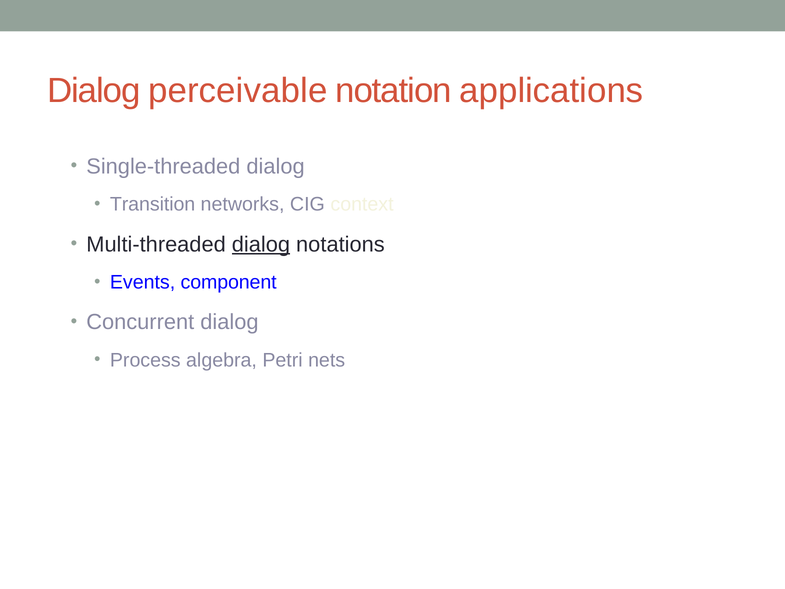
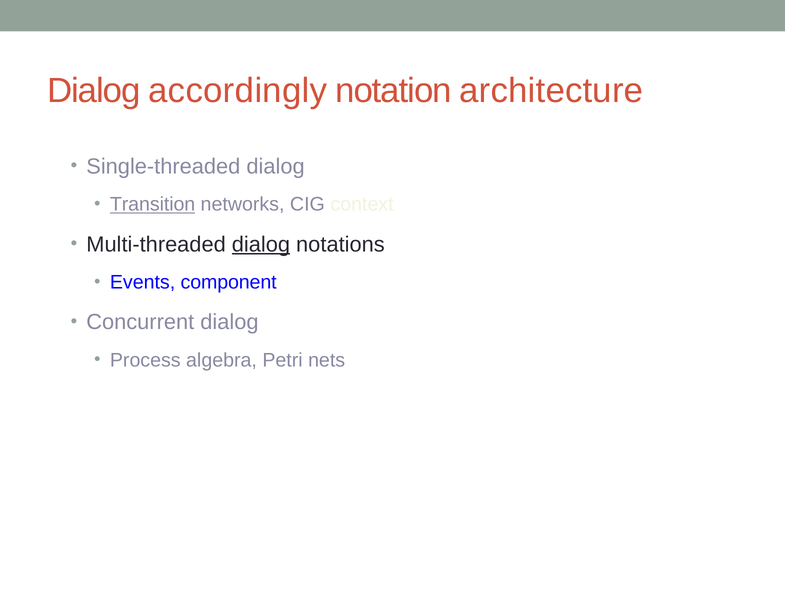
perceivable: perceivable -> accordingly (238, 91)
applications: applications -> architecture (551, 91)
Transition underline: none -> present (153, 204)
